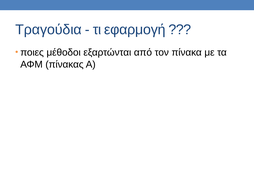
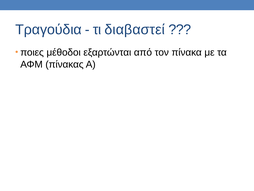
εφαρμογή: εφαρμογή -> διαβαστεί (135, 30)
